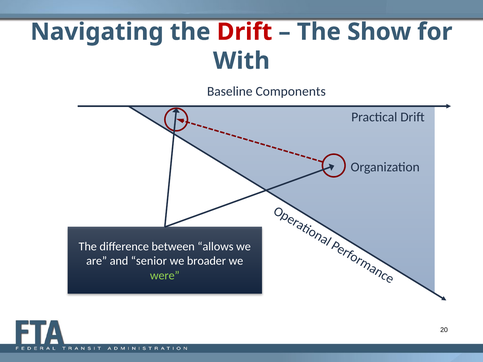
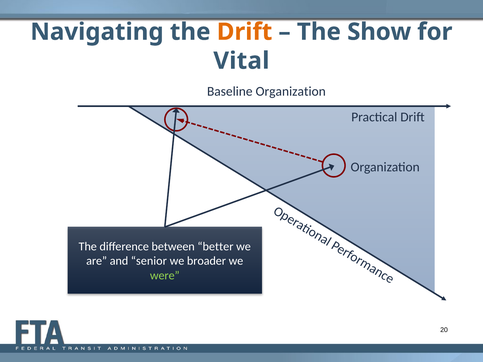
Drift colour: red -> orange (245, 32)
With: With -> Vital (241, 61)
Baseline Components: Components -> Organization (291, 91)
allows: allows -> better (215, 247)
